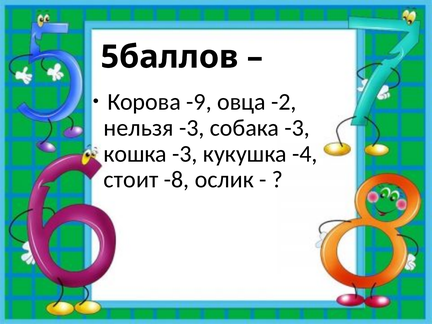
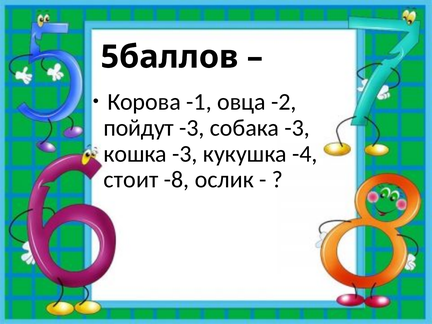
-9: -9 -> -1 (199, 102)
нельзя: нельзя -> пойдут (139, 128)
